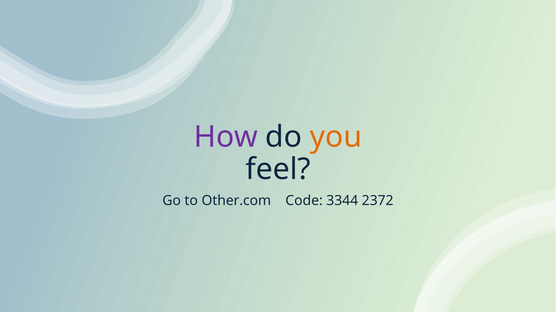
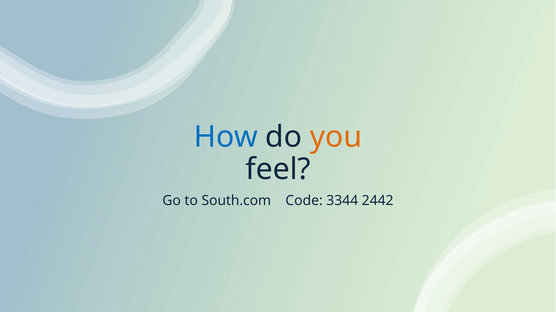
How colour: purple -> blue (226, 137)
Other.com: Other.com -> South.com (236, 201)
2372: 2372 -> 2442 (378, 201)
